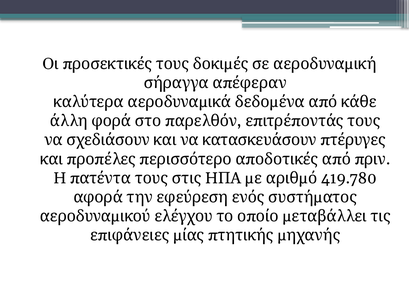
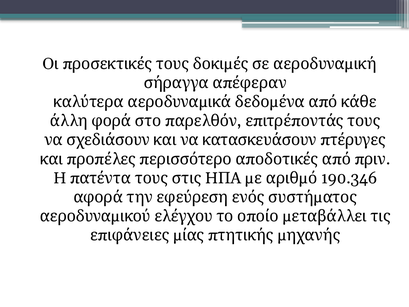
419.780: 419.780 -> 190.346 (349, 178)
